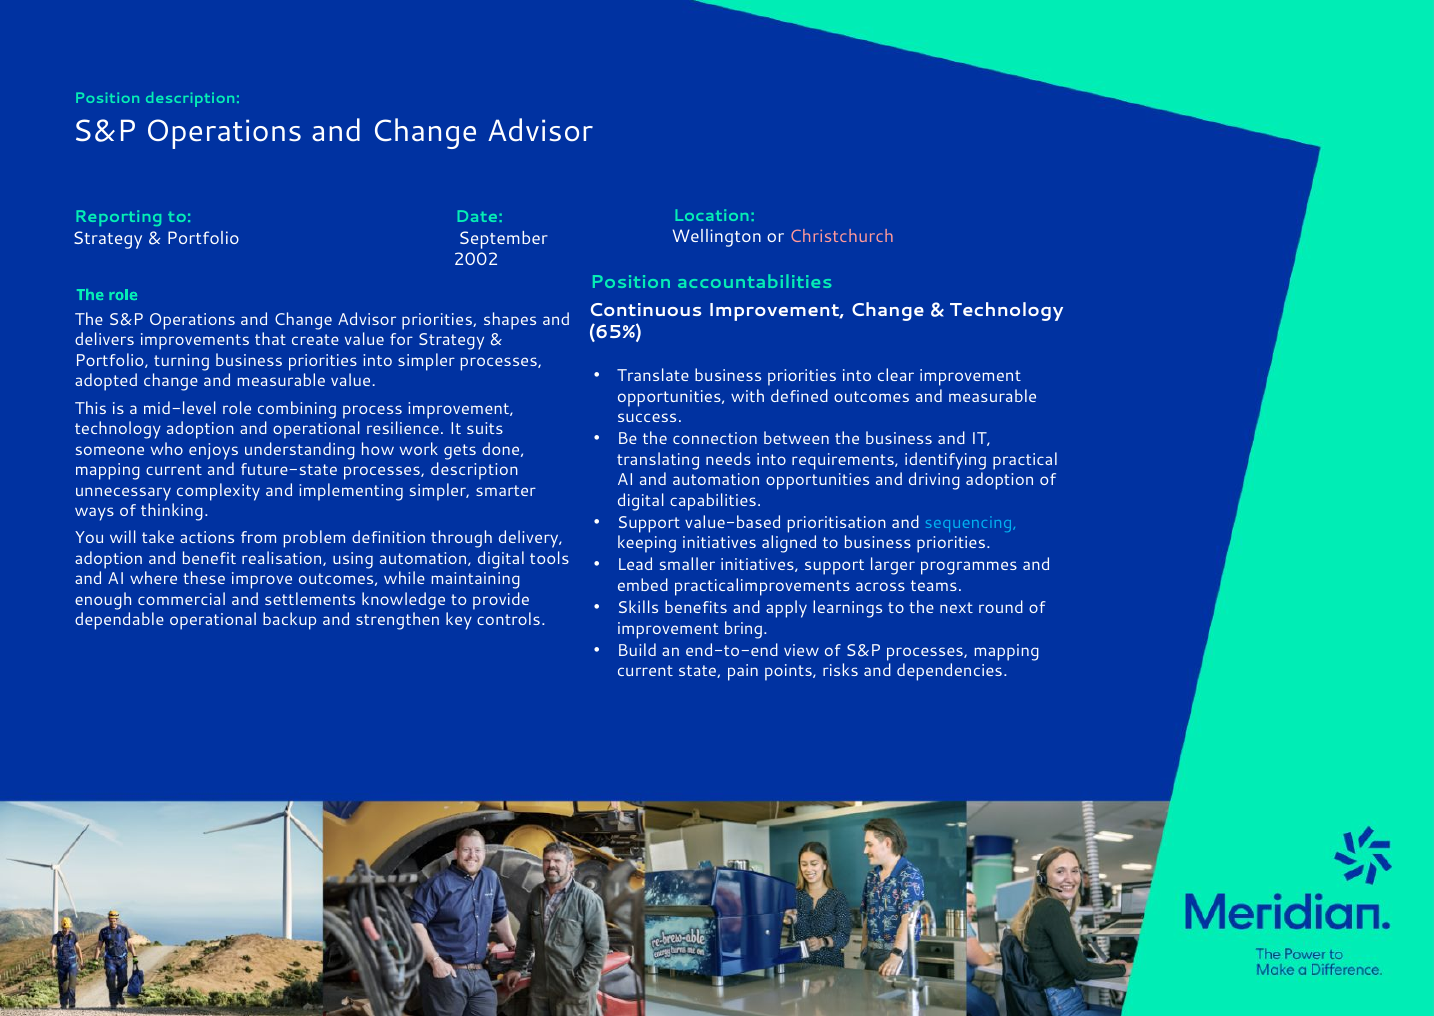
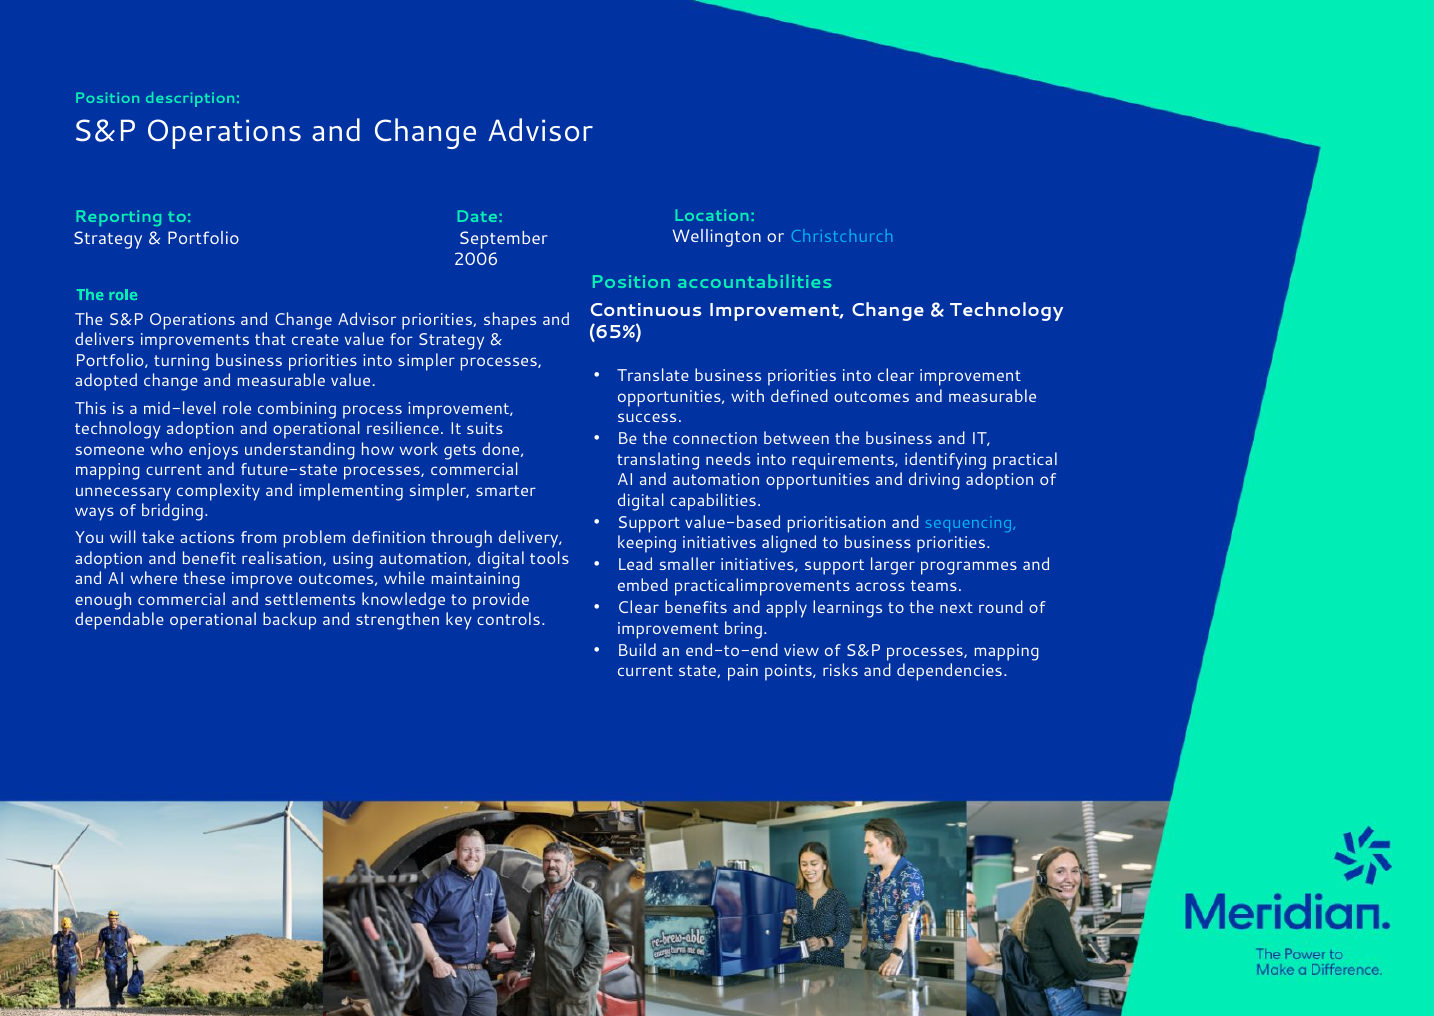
Christchurch colour: pink -> light blue (842, 237)
2002: 2002 -> 2006 (476, 260)
processes description: description -> commercial (475, 470)
thinking: thinking -> bridging (175, 511)
Skills: Skills -> Clear (638, 608)
